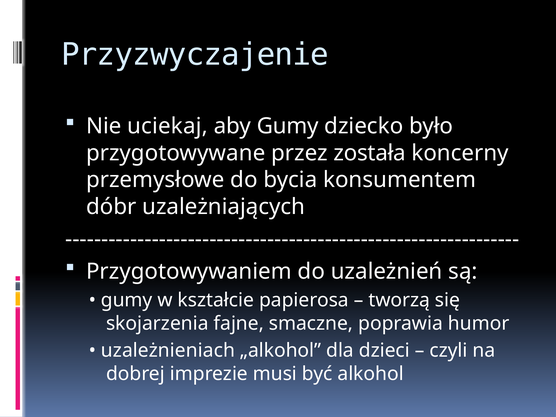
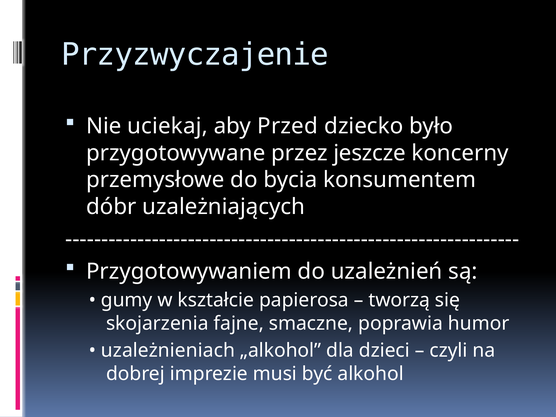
aby Gumy: Gumy -> Przed (288, 126)
została: została -> jeszcze (370, 153)
